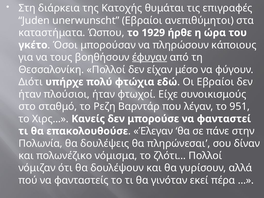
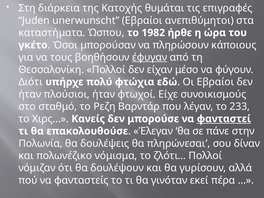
1929: 1929 -> 1982 (153, 33)
951: 951 -> 233 (240, 107)
φανταστεί underline: none -> present (224, 119)
